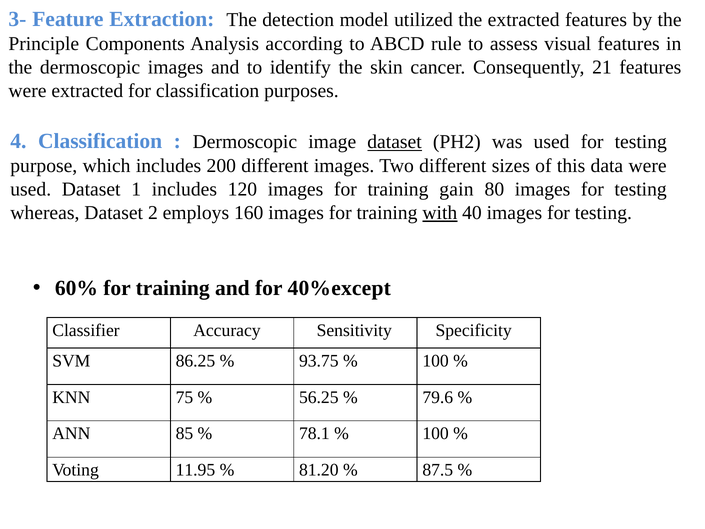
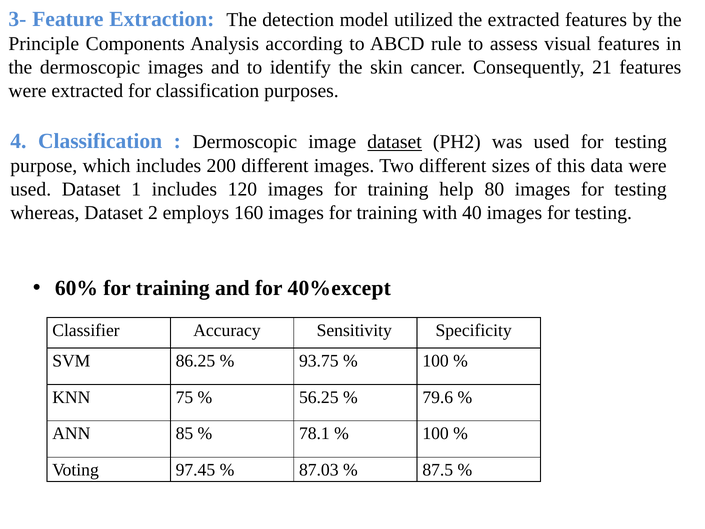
gain: gain -> help (456, 189)
with underline: present -> none (440, 213)
11.95: 11.95 -> 97.45 (195, 470)
81.20: 81.20 -> 87.03 (319, 470)
